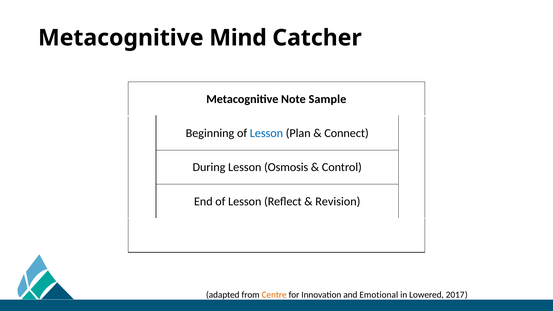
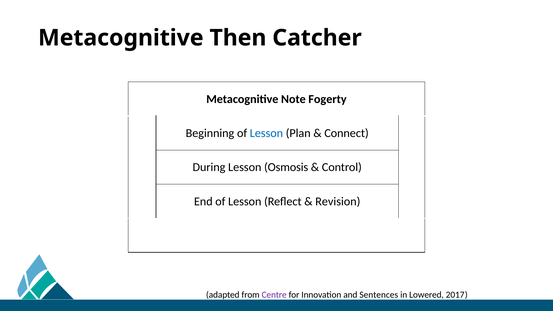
Mind: Mind -> Then (238, 38)
Sample: Sample -> Fogerty (328, 99)
Centre colour: orange -> purple (274, 295)
Emotional: Emotional -> Sentences (379, 295)
